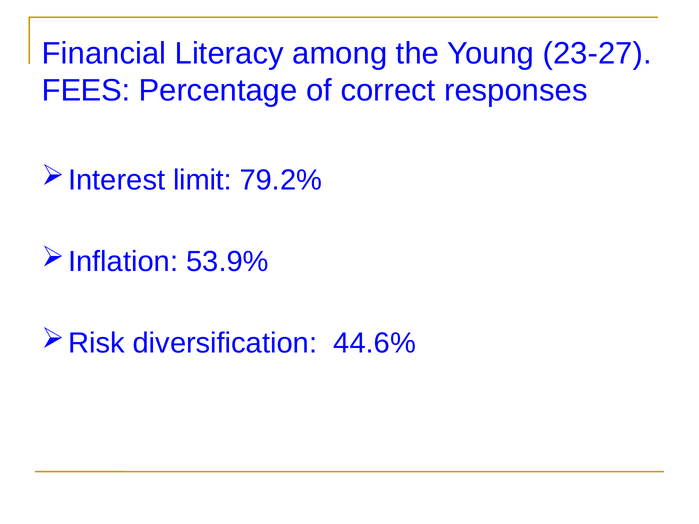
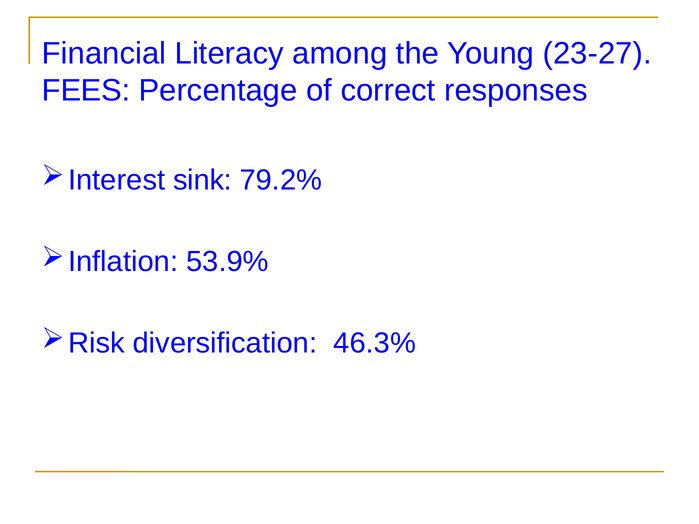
limit: limit -> sink (203, 180)
44.6%: 44.6% -> 46.3% (375, 343)
